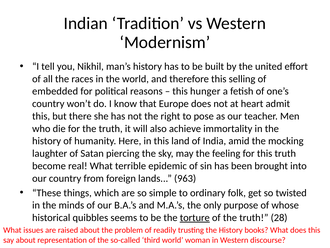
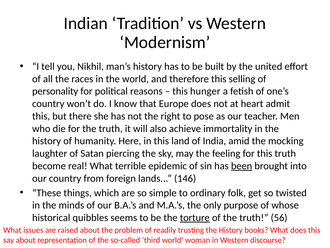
embedded: embedded -> personality (55, 91)
been underline: none -> present (242, 166)
963: 963 -> 146 (185, 178)
28: 28 -> 56 (279, 217)
